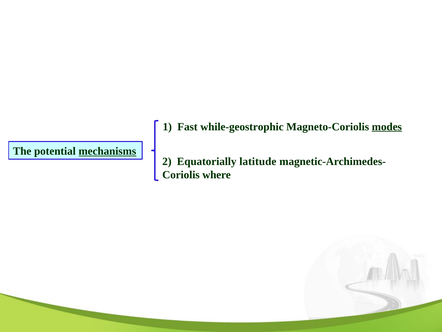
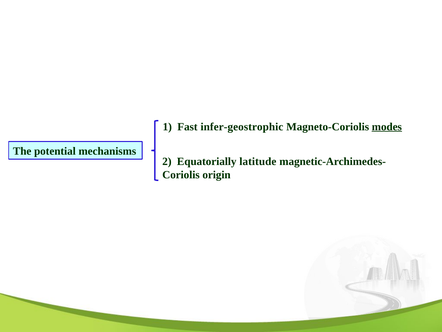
while-geostrophic: while-geostrophic -> infer-geostrophic (242, 127)
mechanisms underline: present -> none (107, 151)
where: where -> origin (217, 175)
